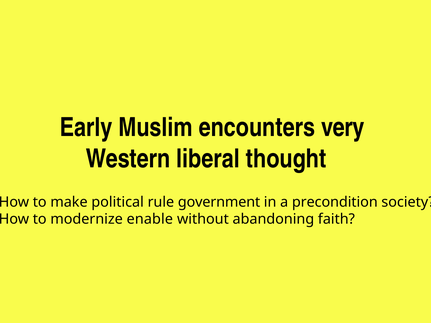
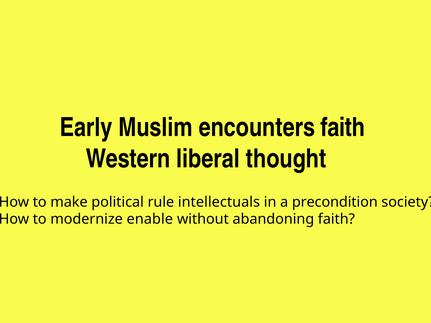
encounters very: very -> faith (343, 127)
government: government -> intellectuals (219, 202)
